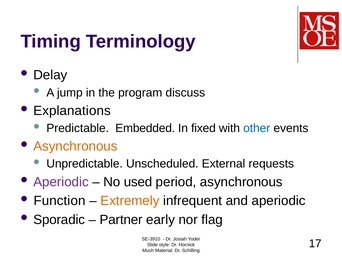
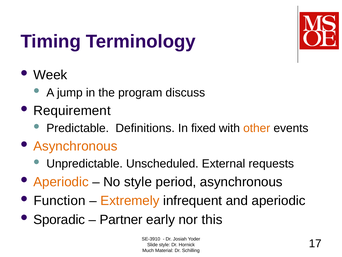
Delay: Delay -> Week (50, 75)
Explanations: Explanations -> Requirement (72, 110)
Embedded: Embedded -> Definitions (145, 128)
other colour: blue -> orange (257, 128)
Aperiodic colour: purple -> orange (61, 182)
No used: used -> style (138, 182)
flag: flag -> this (212, 219)
